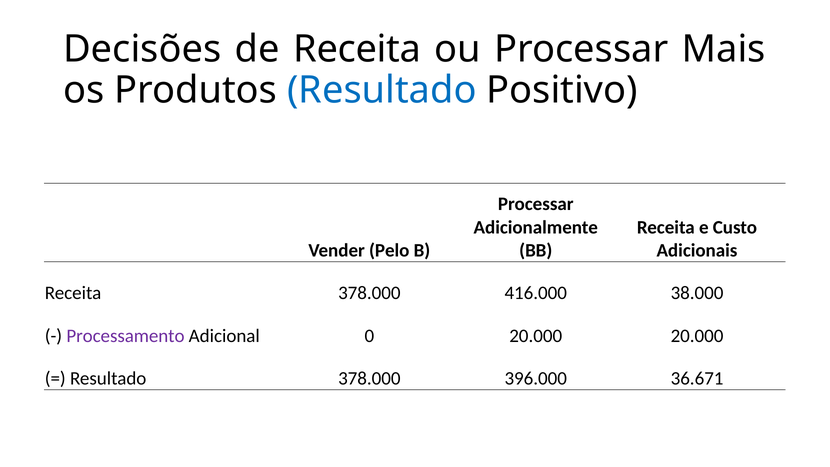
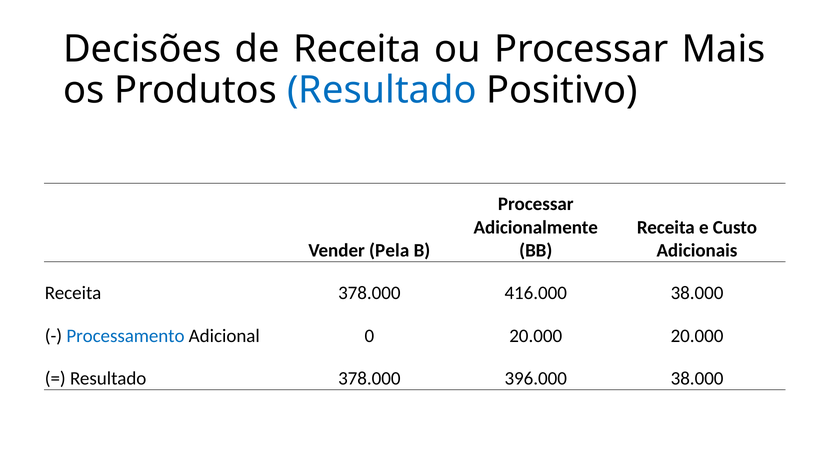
Pelo: Pelo -> Pela (389, 250)
Processamento colour: purple -> blue (125, 336)
396.000 36.671: 36.671 -> 38.000 (697, 378)
